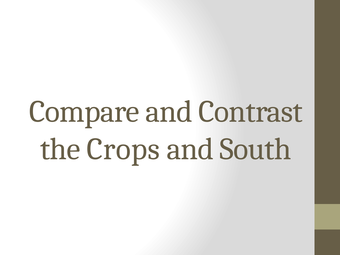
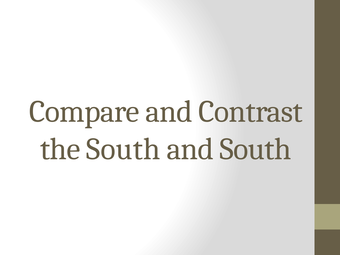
the Crops: Crops -> South (123, 149)
